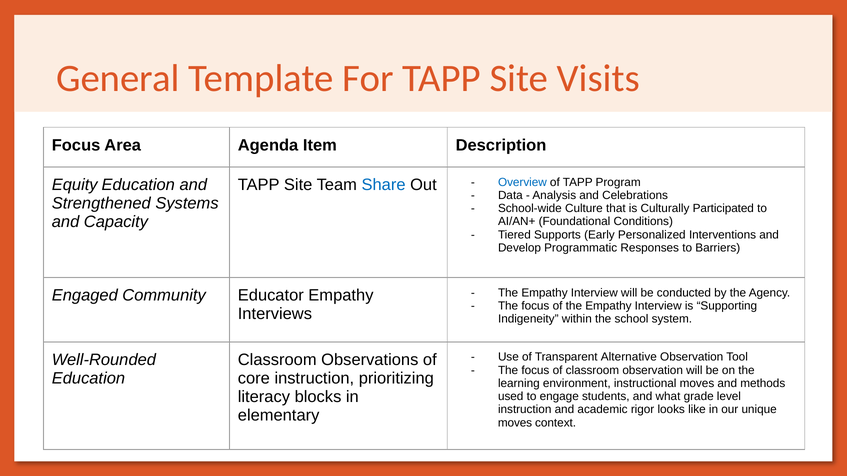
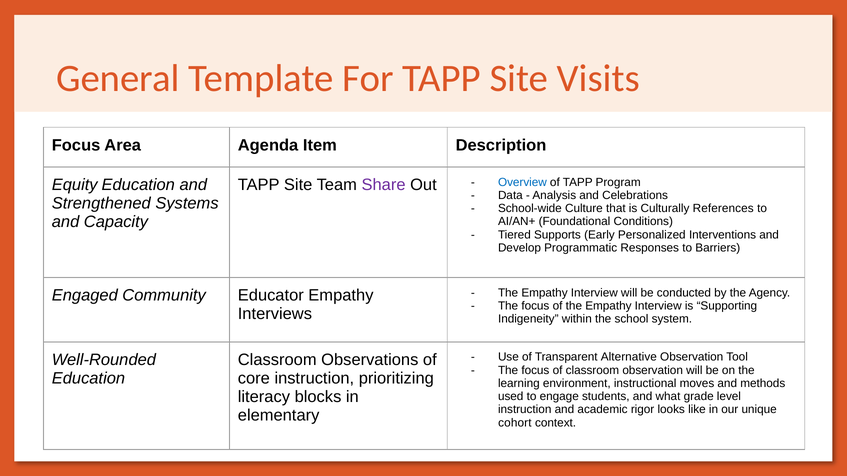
Share colour: blue -> purple (384, 185)
Participated: Participated -> References (723, 209)
moves: moves -> cohort (515, 423)
